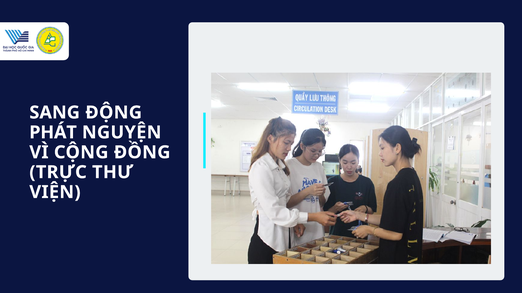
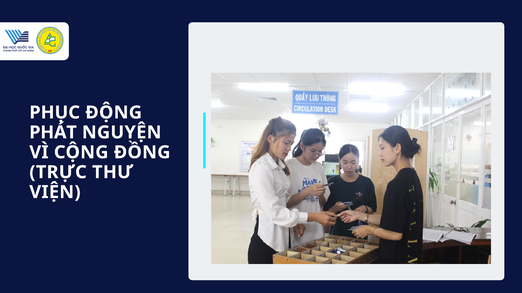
SANG: SANG -> PHỤC (55, 113)
